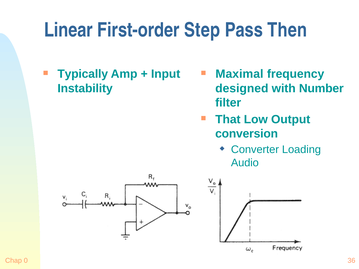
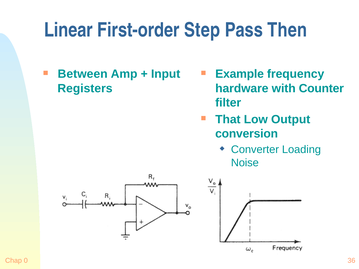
Typically: Typically -> Between (83, 74)
Maximal: Maximal -> Example (240, 74)
Instability: Instability -> Registers (85, 88)
designed: designed -> hardware (242, 88)
Number: Number -> Counter (321, 88)
Audio: Audio -> Noise (245, 163)
